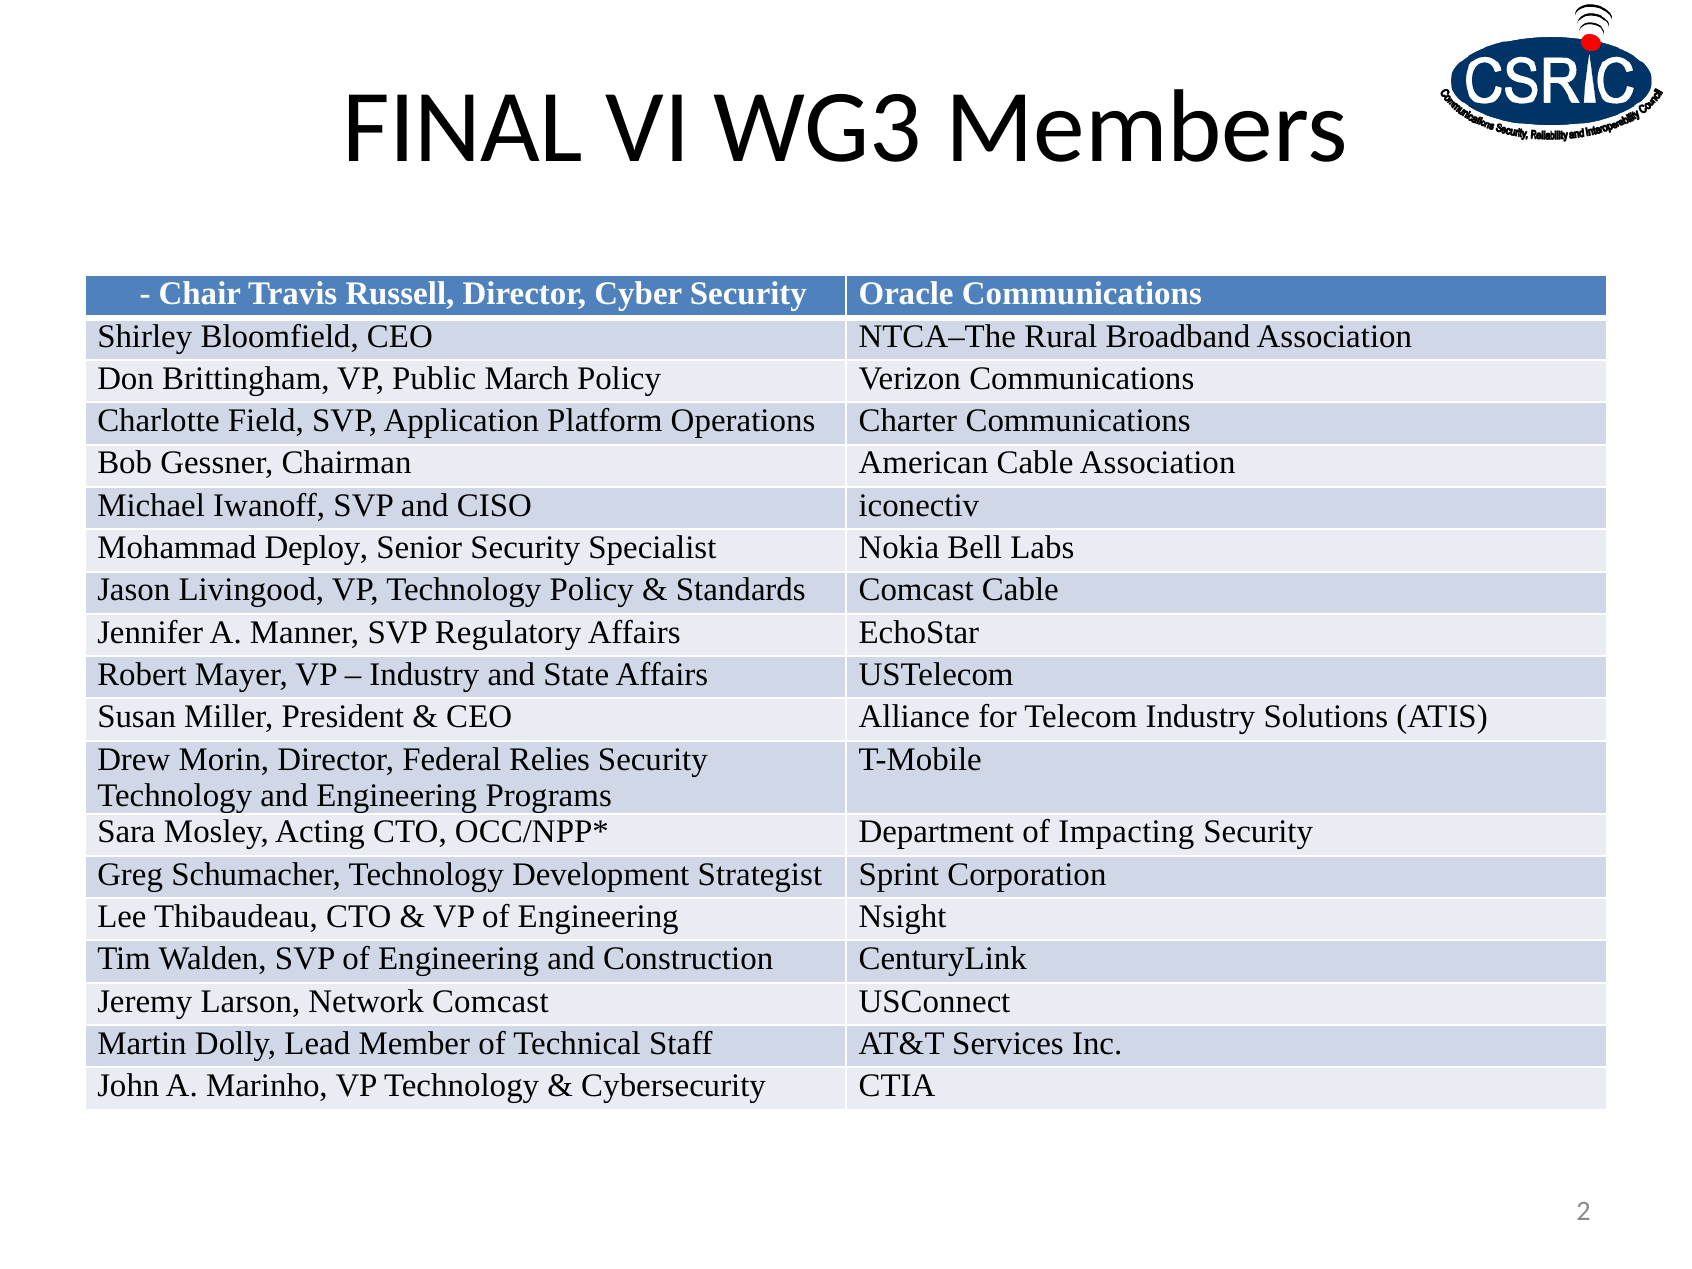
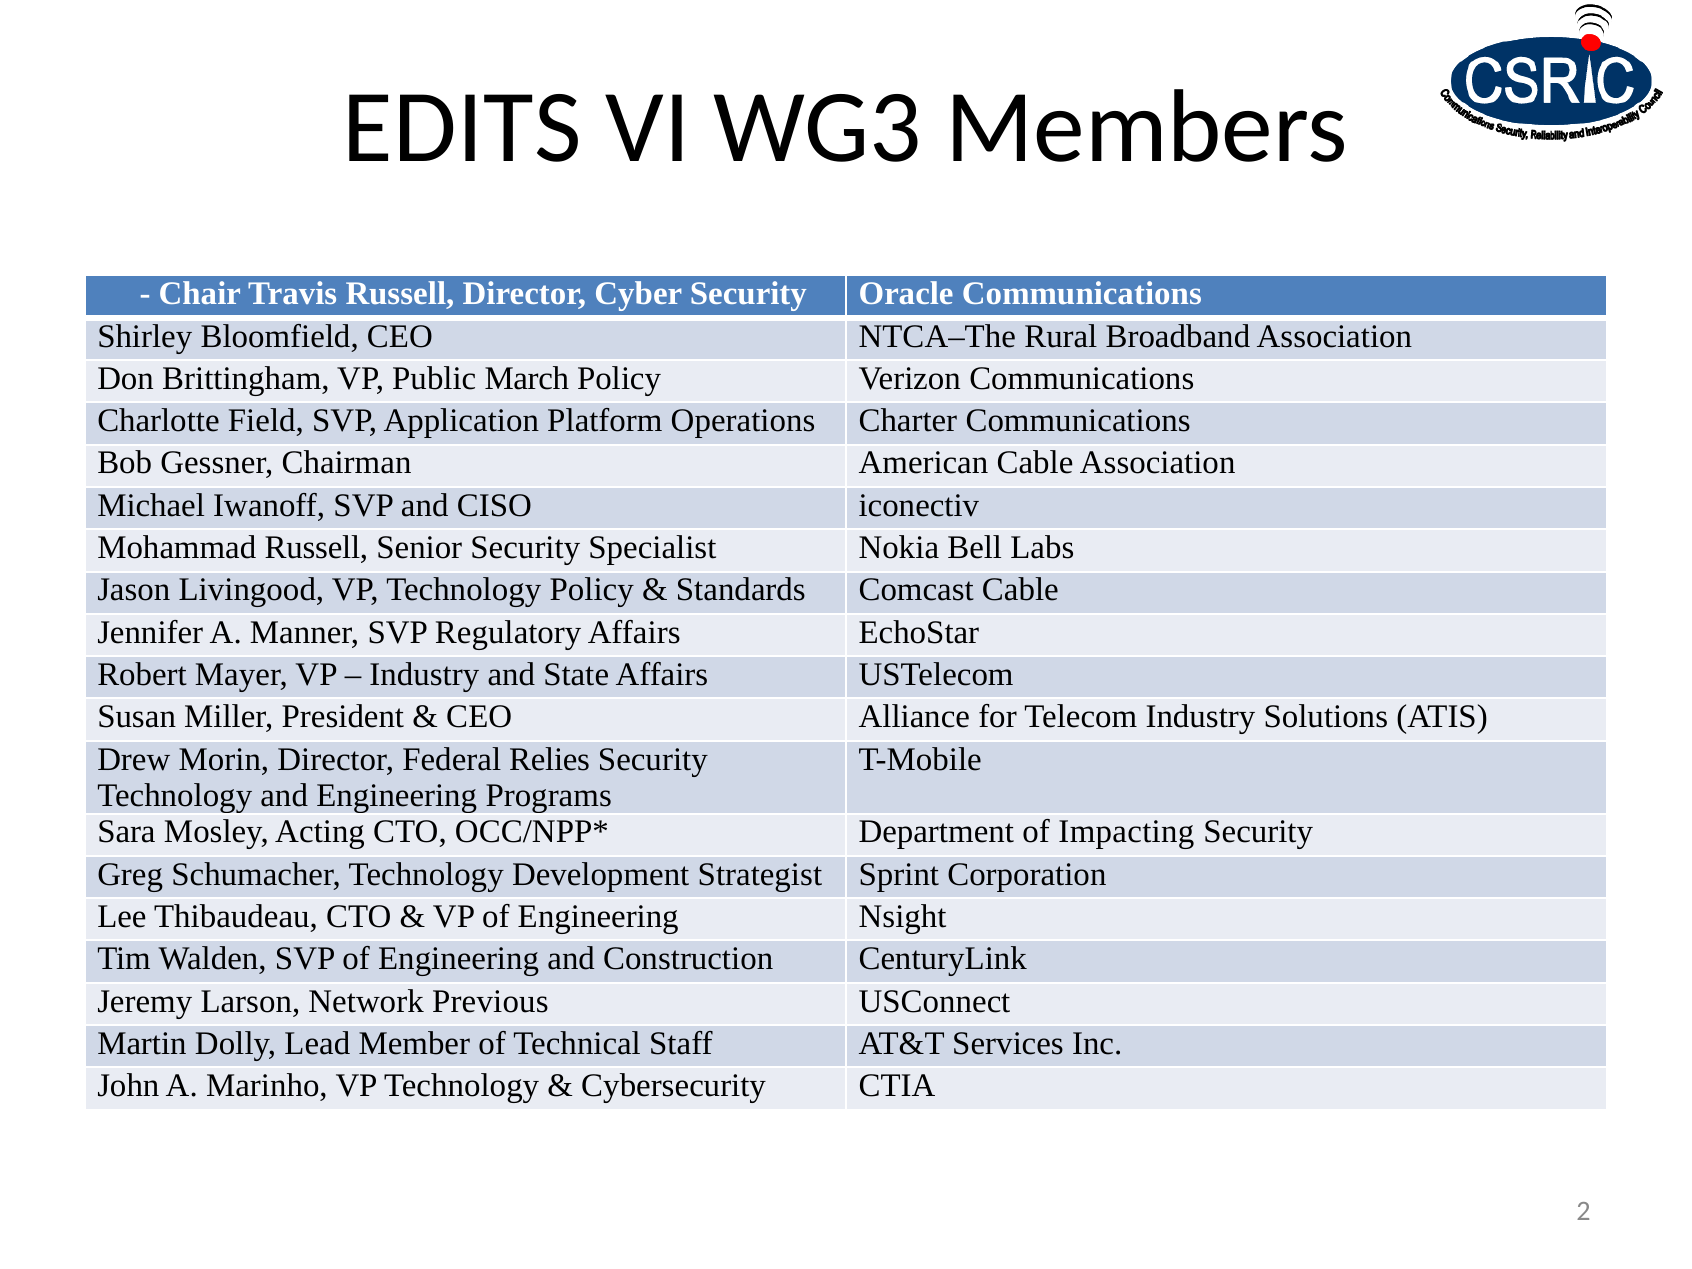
FINAL: FINAL -> EDITS (462, 128)
Mohammad Deploy: Deploy -> Russell (316, 548)
Network Comcast: Comcast -> Previous (490, 1001)
